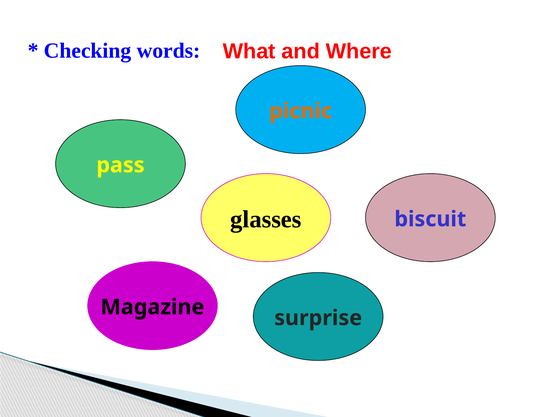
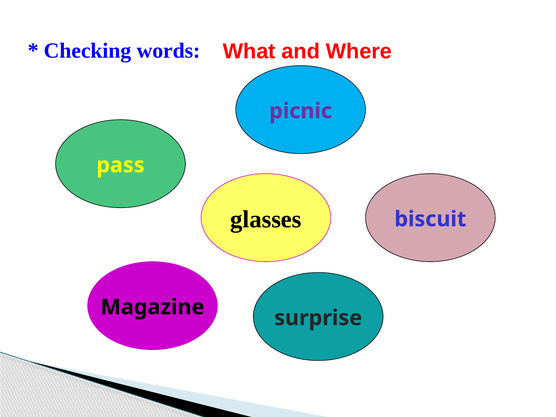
picnic colour: orange -> purple (301, 111)
